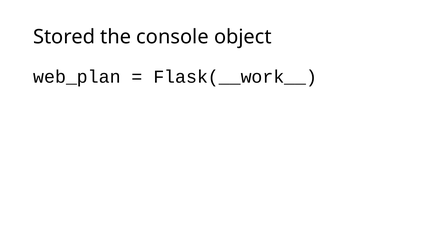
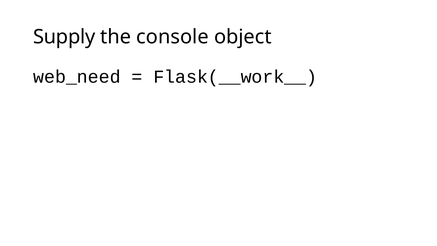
Stored: Stored -> Supply (64, 37)
web_plan: web_plan -> web_need (77, 77)
